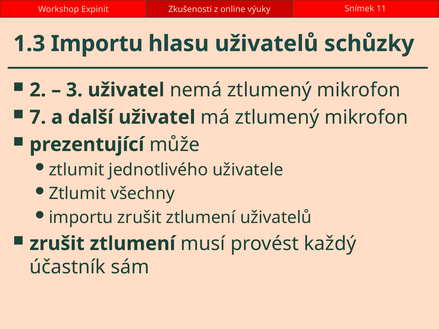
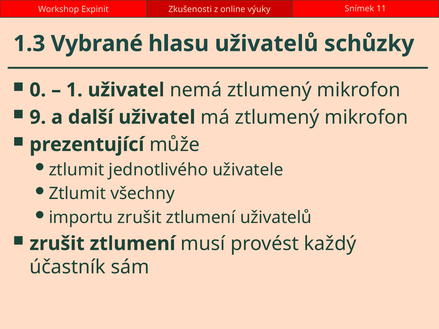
1.3 Importu: Importu -> Vybrané (97, 44)
2: 2 -> 0 (38, 90)
3: 3 -> 1 (74, 90)
7: 7 -> 9 (38, 117)
